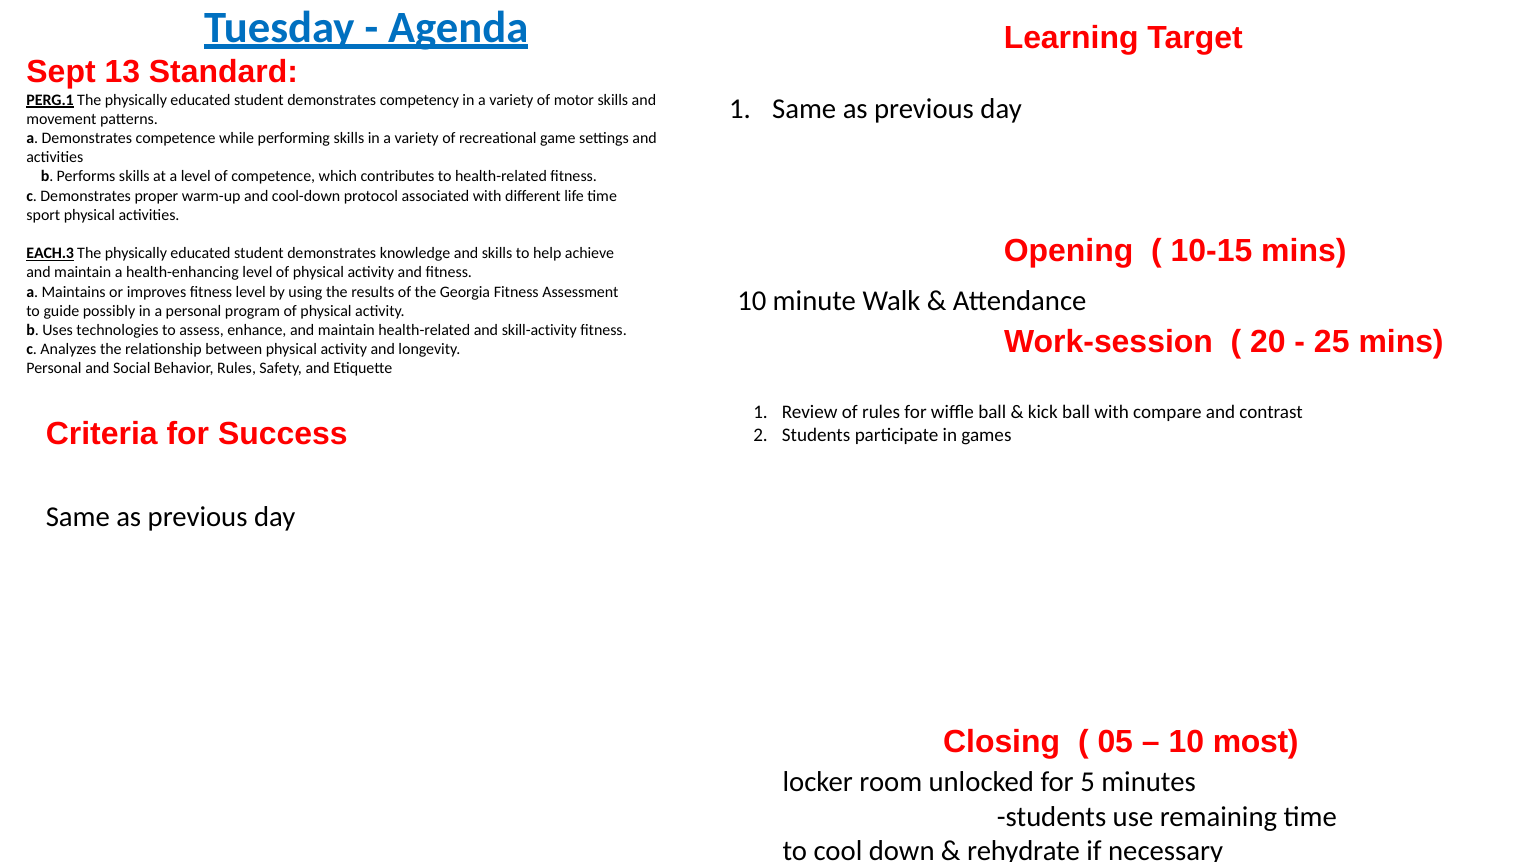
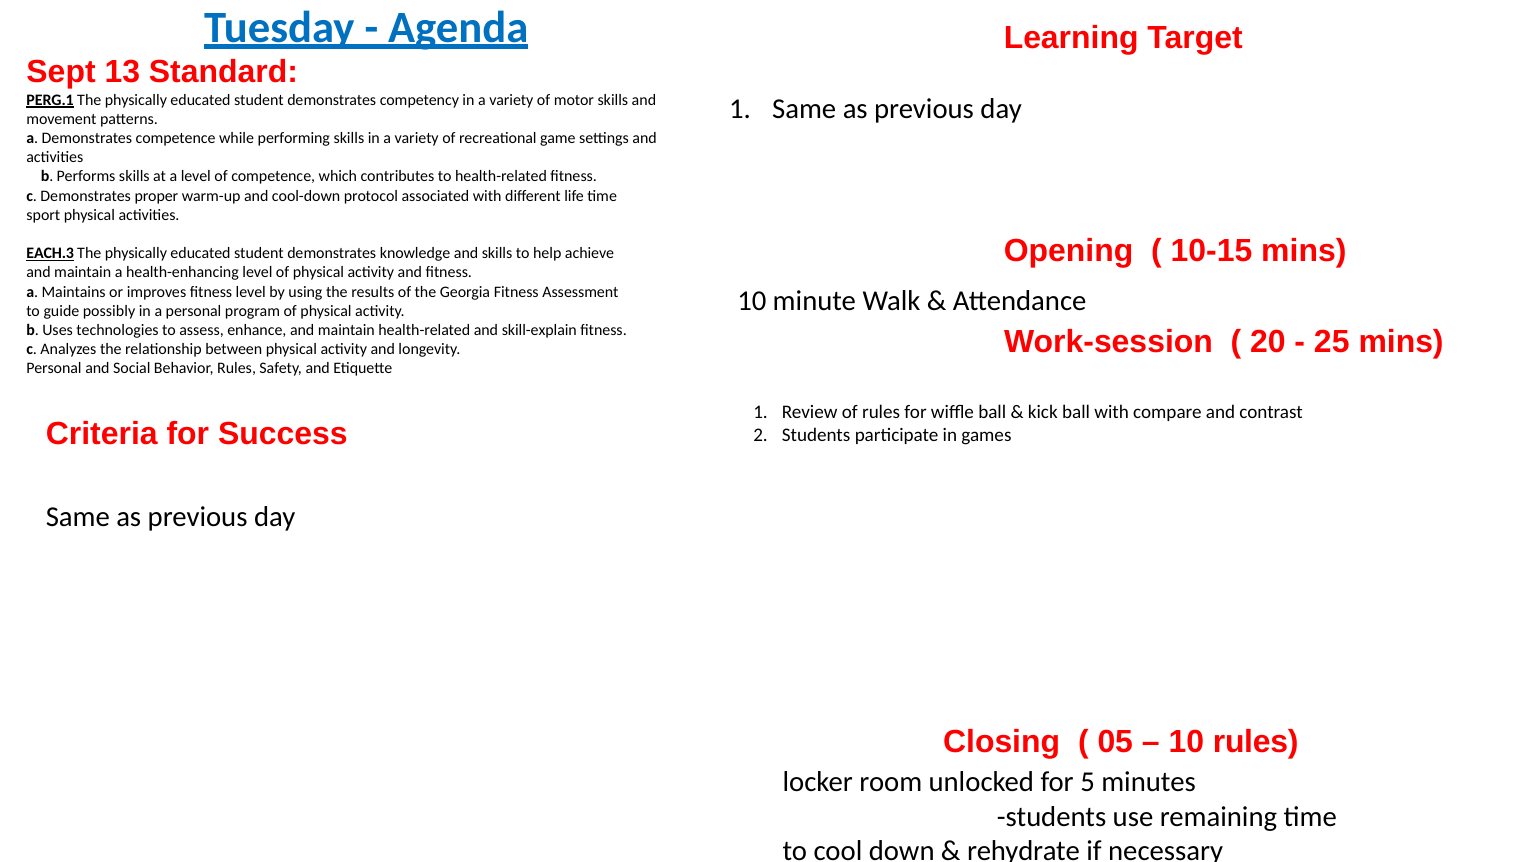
skill-activity: skill-activity -> skill-explain (539, 330)
10 most: most -> rules (1256, 742)
